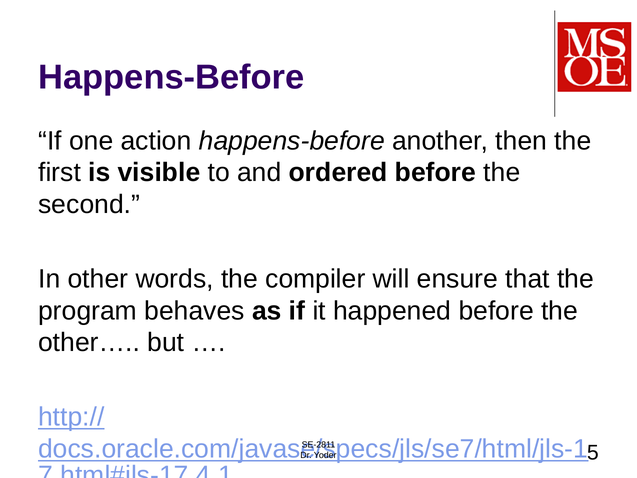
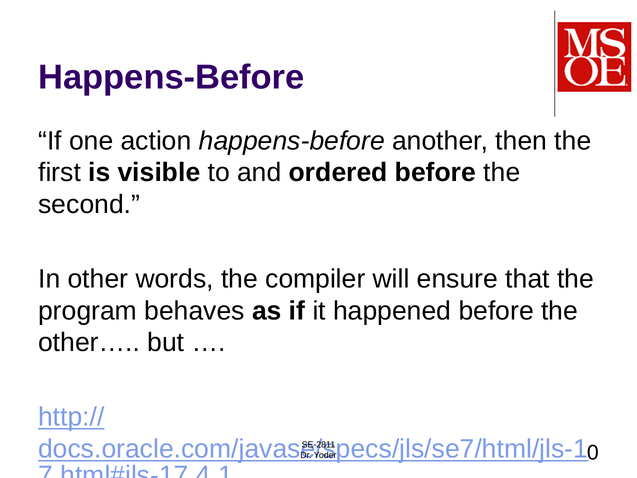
5: 5 -> 0 (593, 453)
